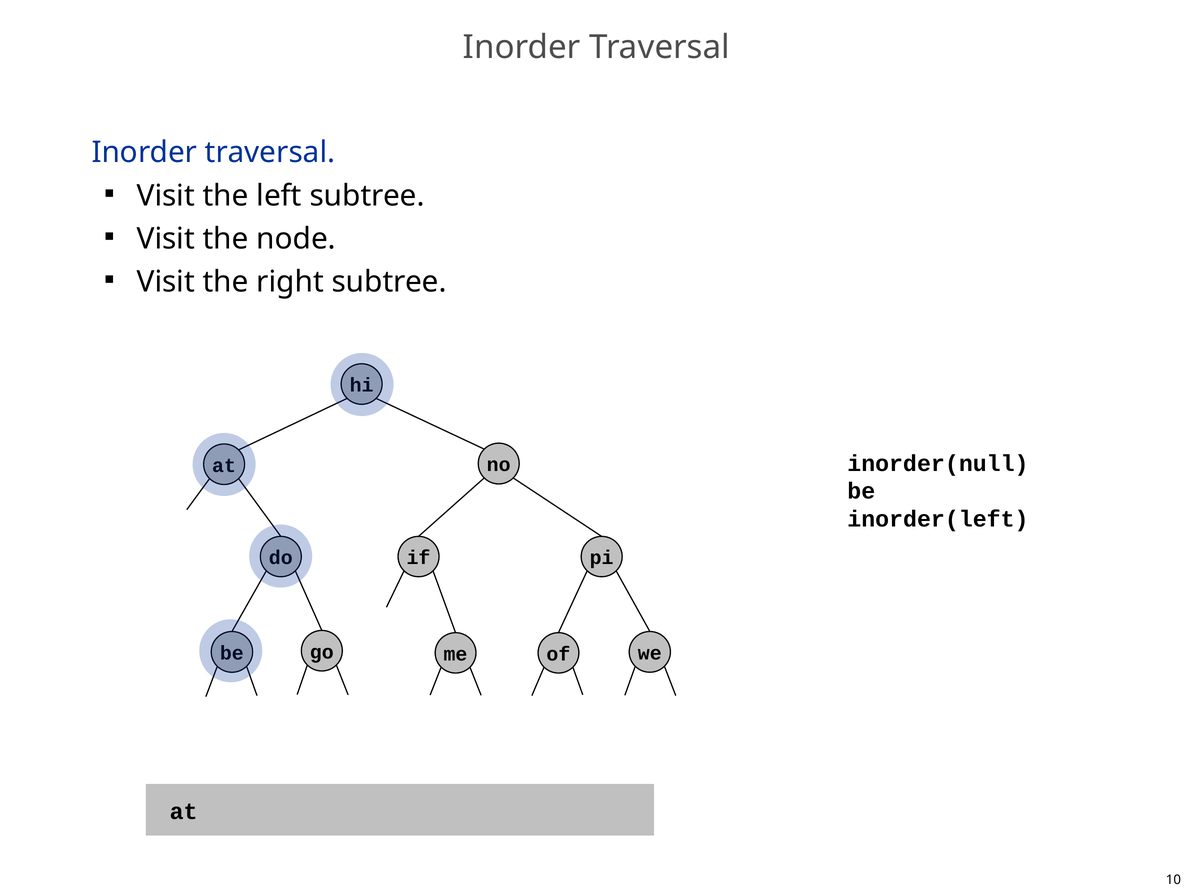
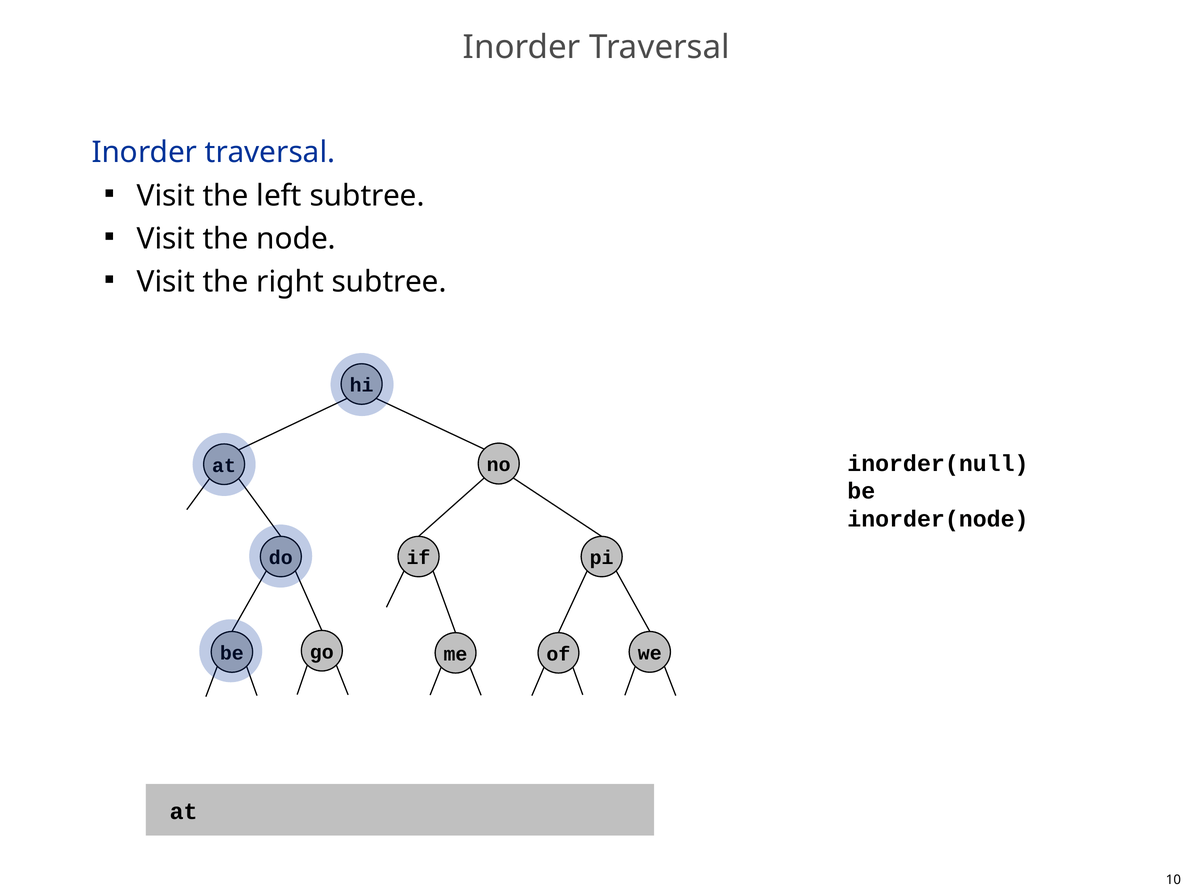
inorder(left: inorder(left -> inorder(node (938, 519)
